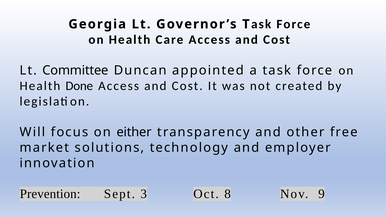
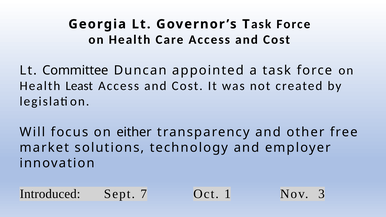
Done: Done -> Least (79, 86)
Prevention: Prevention -> Introduced (50, 194)
3: 3 -> 7 (144, 194)
8: 8 -> 1 (228, 194)
9: 9 -> 3 (322, 194)
